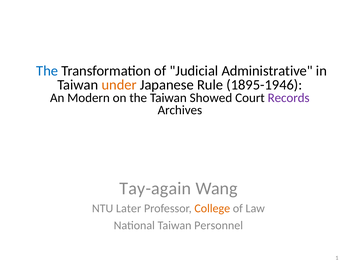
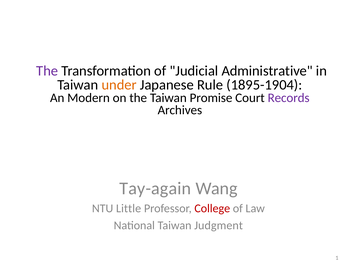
The colour: blue -> purple (47, 71)
1895-1946: 1895-1946 -> 1895-1904 (264, 85)
Showed: Showed -> Promise (211, 98)
Later: Later -> Little (129, 209)
College colour: orange -> red (212, 209)
Personnel: Personnel -> Judgment (219, 225)
